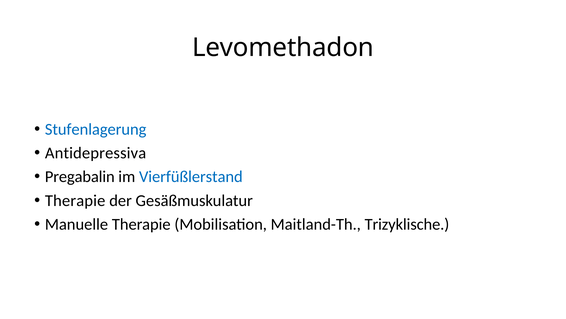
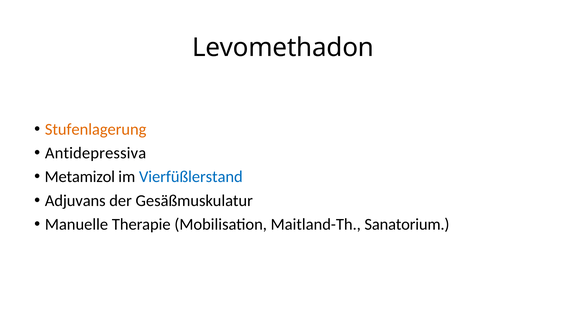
Stufenlagerung colour: blue -> orange (96, 129)
Pregabalin: Pregabalin -> Metamizol (80, 176)
Therapie: Therapie -> Adjuvans (75, 200)
Trizyklische: Trizyklische -> Sanatorium (407, 224)
